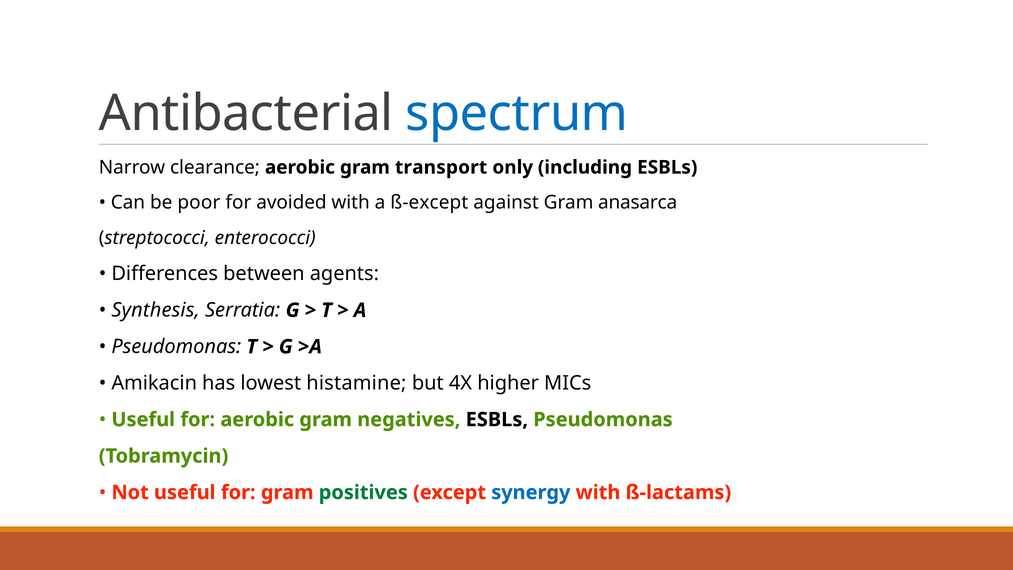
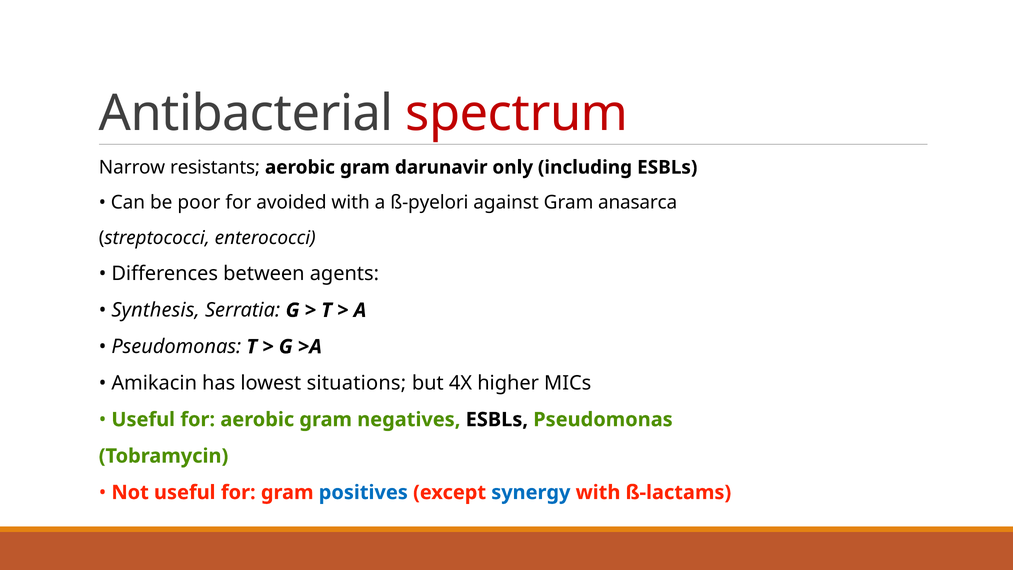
spectrum colour: blue -> red (517, 113)
clearance: clearance -> resistants (215, 167)
transport: transport -> darunavir (441, 167)
ß-except: ß-except -> ß-pyelori (429, 203)
histamine: histamine -> situations (356, 383)
positives colour: green -> blue (363, 492)
